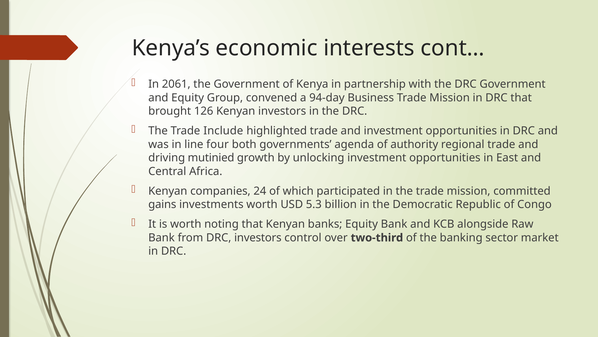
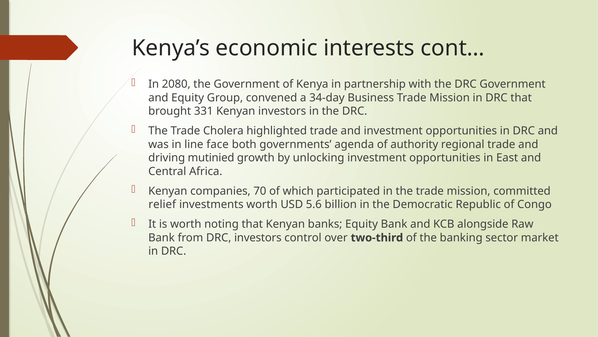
2061: 2061 -> 2080 (176, 84)
94-day: 94-day -> 34-day (327, 98)
126: 126 -> 331 (204, 111)
Include: Include -> Cholera (223, 131)
four: four -> face (218, 144)
24: 24 -> 70 (260, 191)
gains: gains -> relief (162, 204)
5.3: 5.3 -> 5.6 (314, 204)
